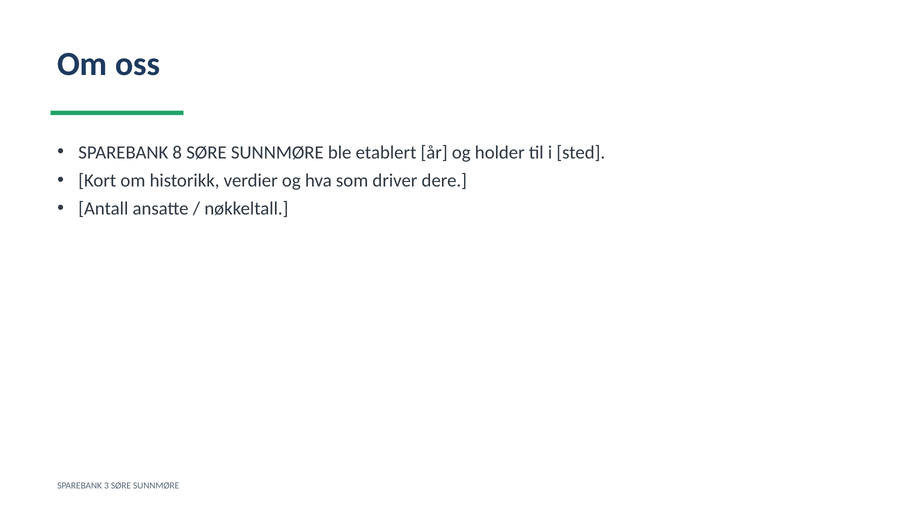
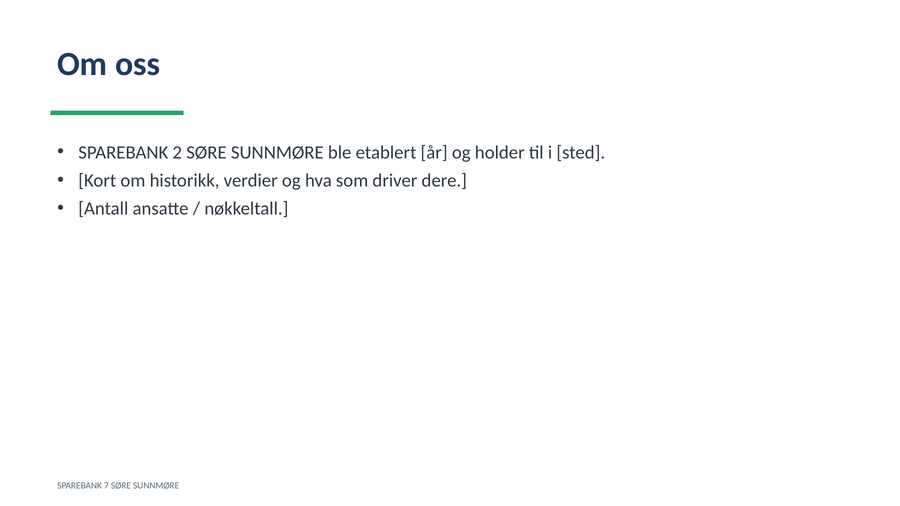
8: 8 -> 2 (177, 152)
3: 3 -> 7 (106, 486)
